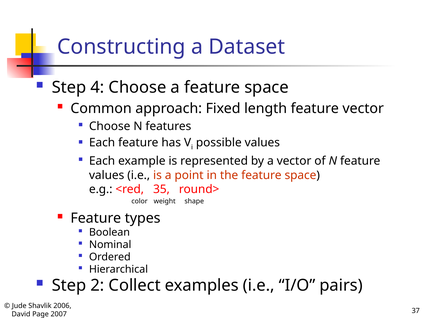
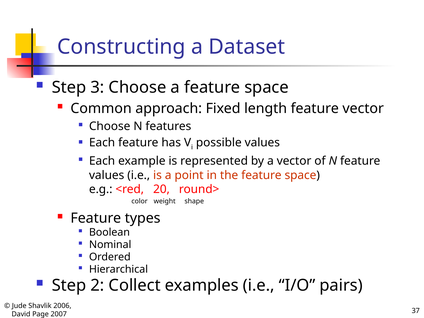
4: 4 -> 3 (97, 87)
35: 35 -> 20 (161, 189)
